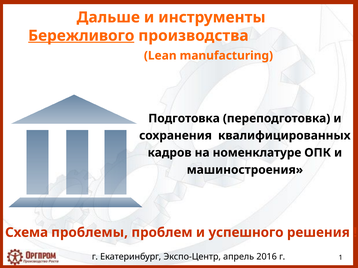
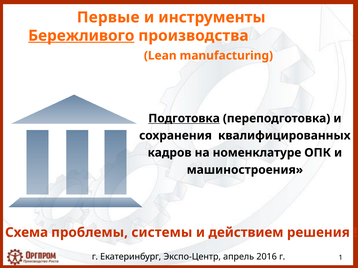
Дальше: Дальше -> Первые (108, 17)
Подготовка underline: none -> present (184, 119)
проблем: проблем -> системы (162, 233)
успешного: успешного -> действием (246, 233)
